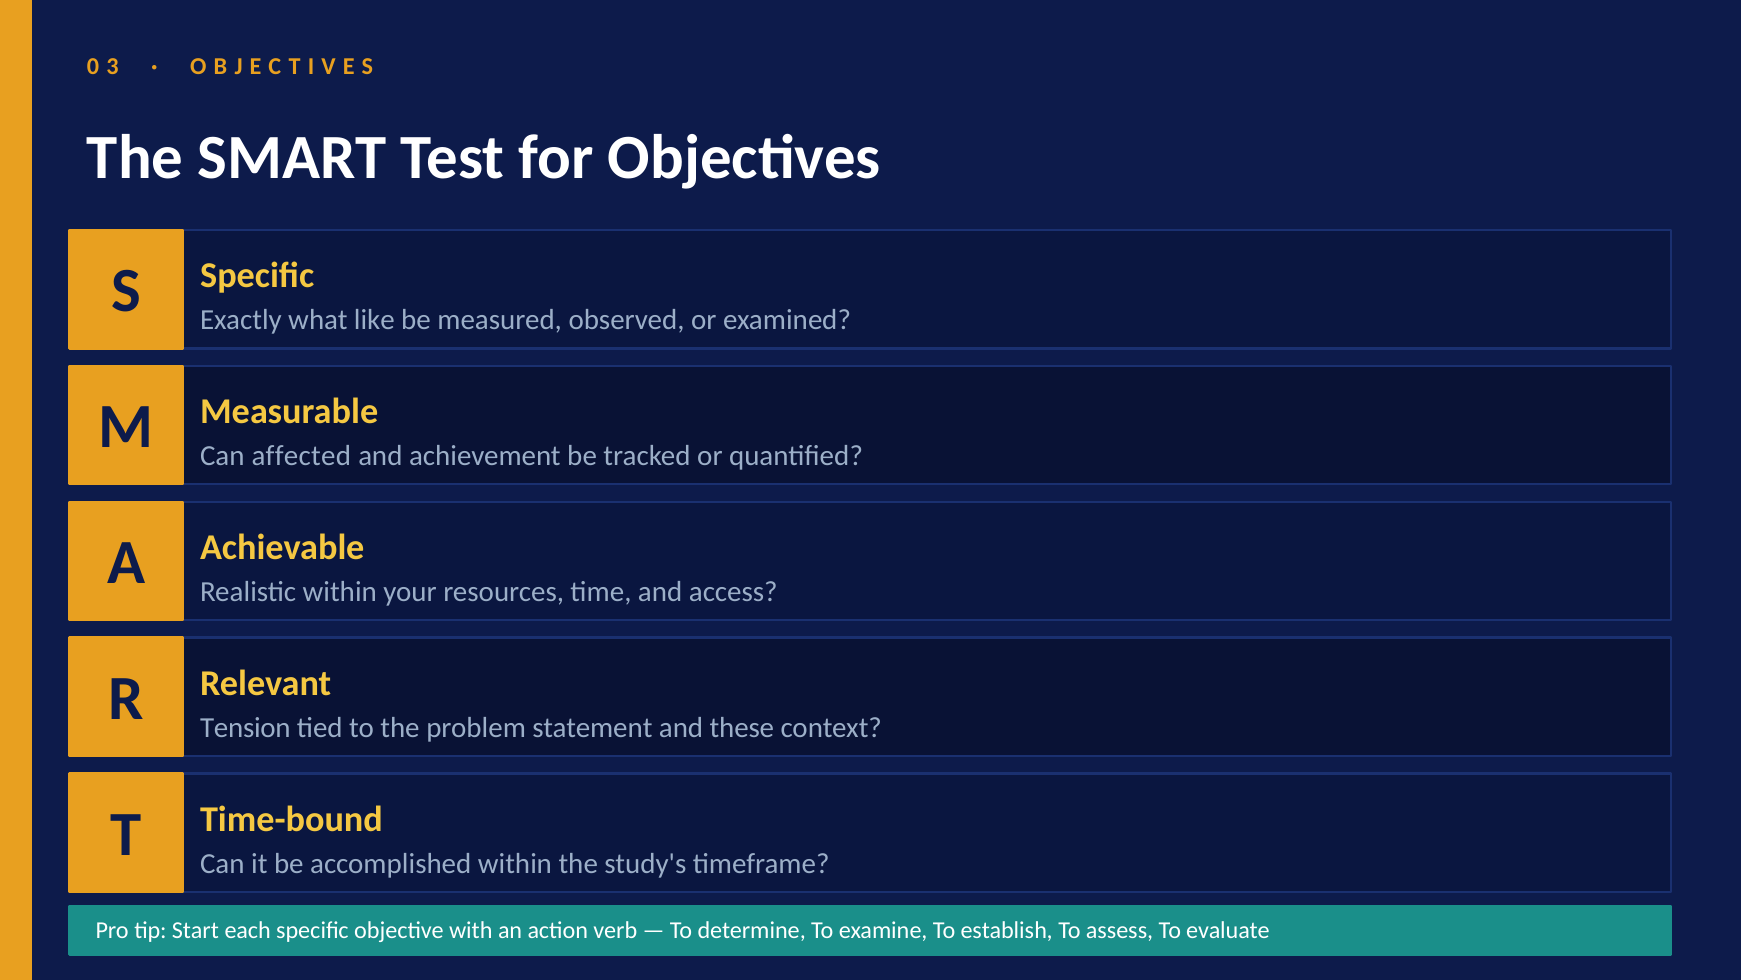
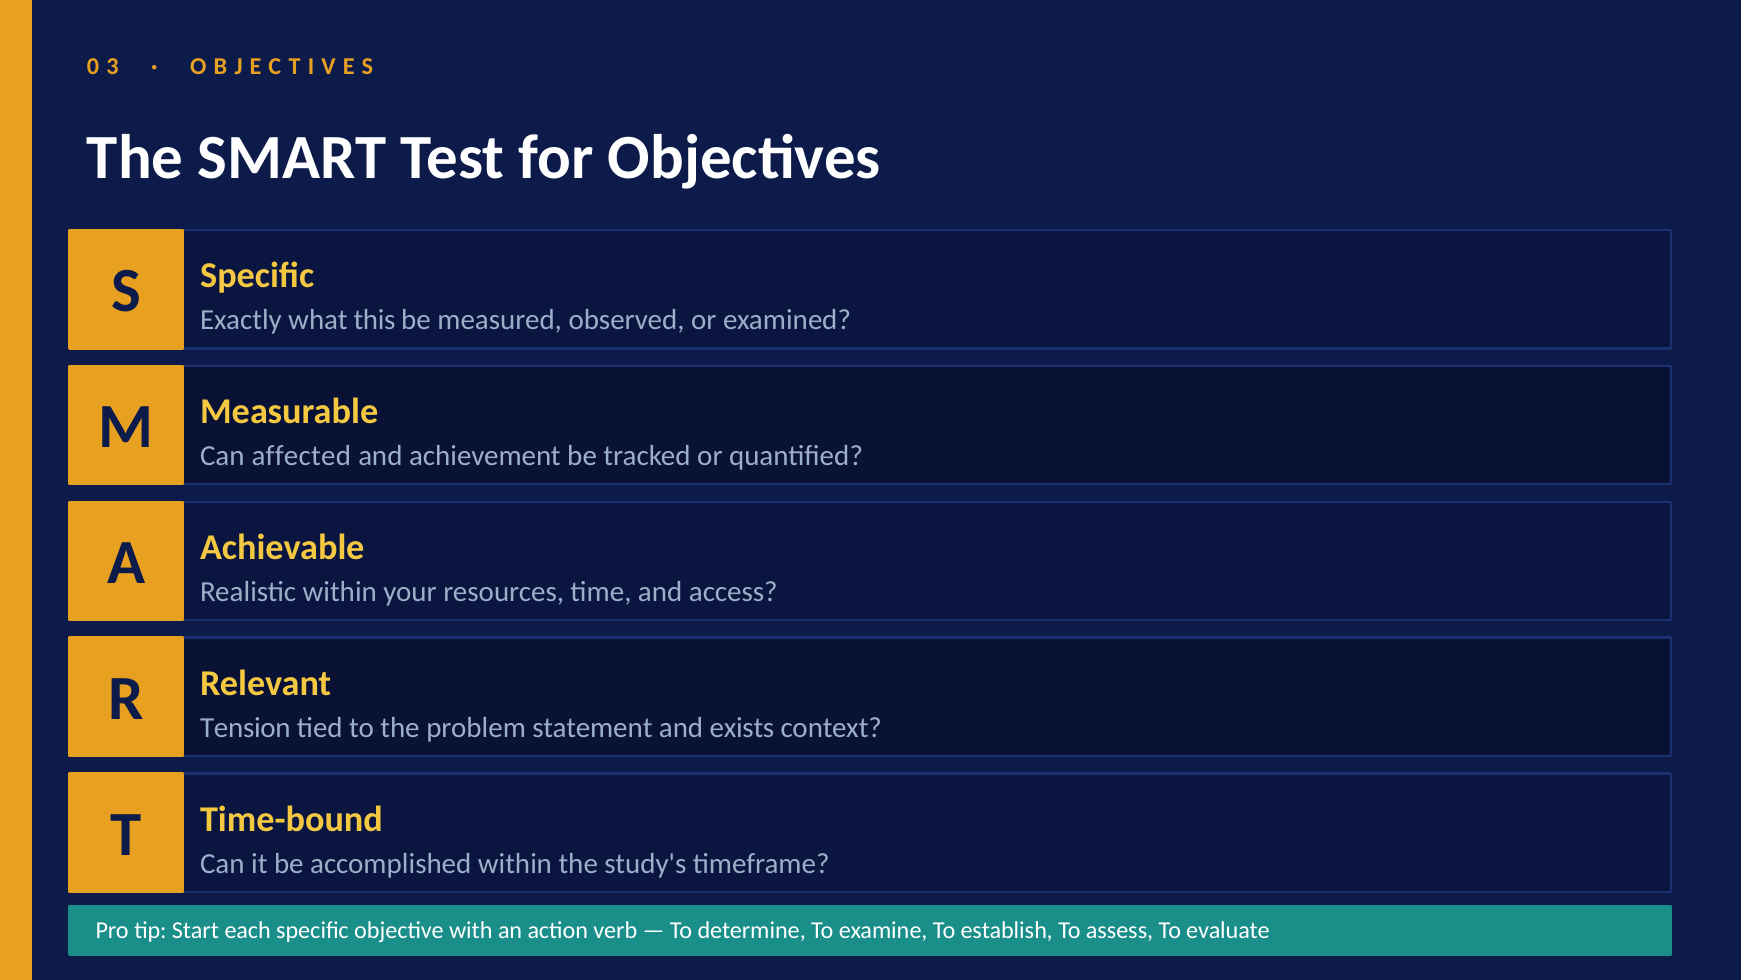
like: like -> this (375, 320)
these: these -> exists (742, 727)
